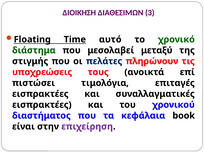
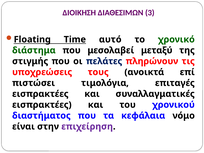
book: book -> νόμο (184, 116)
